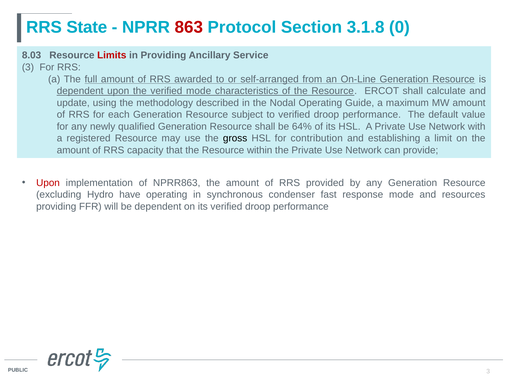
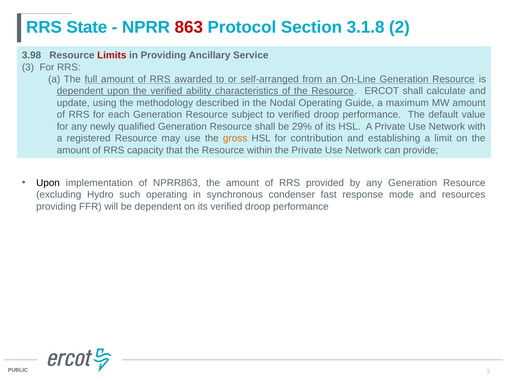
0: 0 -> 2 (399, 27)
8.03: 8.03 -> 3.98 (32, 55)
verified mode: mode -> ability (199, 91)
64%: 64% -> 29% (302, 127)
gross colour: black -> orange (235, 138)
Upon colour: red -> black (48, 183)
have: have -> such (130, 195)
